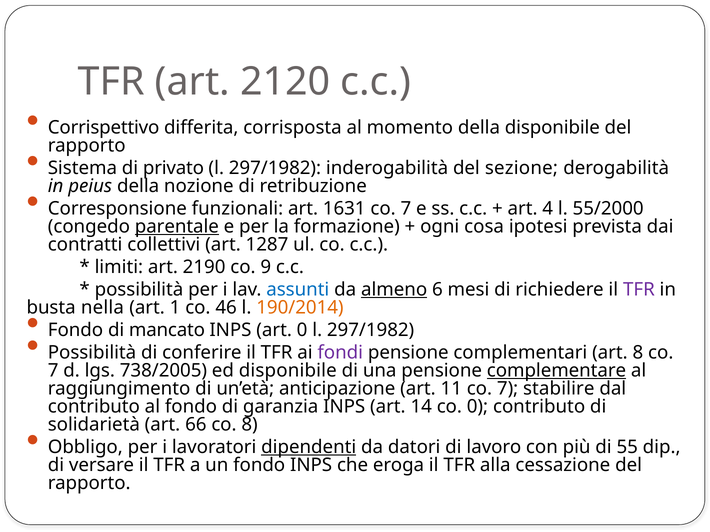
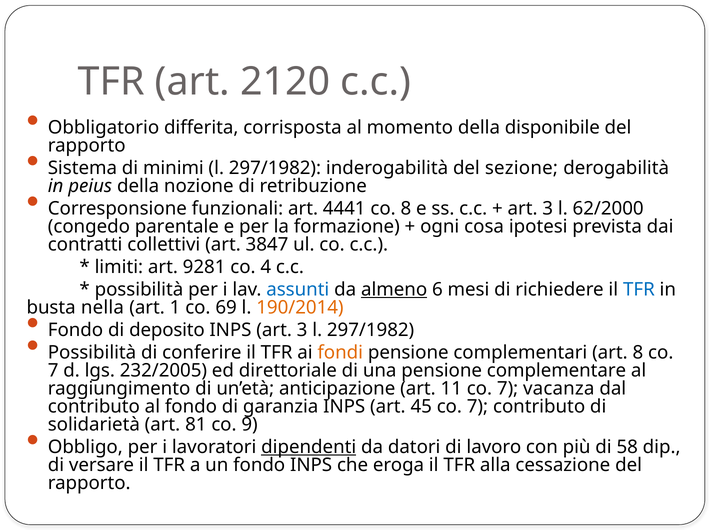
Corrispettivo: Corrispettivo -> Obbligatorio (104, 128)
privato: privato -> minimi (173, 168)
1631: 1631 -> 4441 (344, 209)
7: 7 -> 8 (406, 209)
4: 4 -> 3 (548, 209)
55/2000: 55/2000 -> 62/2000 (608, 209)
parentale underline: present -> none (177, 227)
1287: 1287 -> 3847 (267, 245)
2190: 2190 -> 9281 (204, 267)
9: 9 -> 4 (266, 267)
TFR colour: purple -> blue (639, 290)
46: 46 -> 69 (226, 308)
mancato: mancato -> deposito (167, 330)
INPS art 0: 0 -> 3 (302, 330)
fondi colour: purple -> orange (340, 353)
738/2005: 738/2005 -> 232/2005 (163, 371)
ed disponibile: disponibile -> direttoriale (288, 371)
complementare underline: present -> none (557, 371)
stabilire: stabilire -> vacanza (559, 389)
14: 14 -> 45 (421, 407)
0: 0 -> 7 (477, 407)
66: 66 -> 81 (196, 425)
co 8: 8 -> 9 (250, 425)
55: 55 -> 58 (627, 447)
